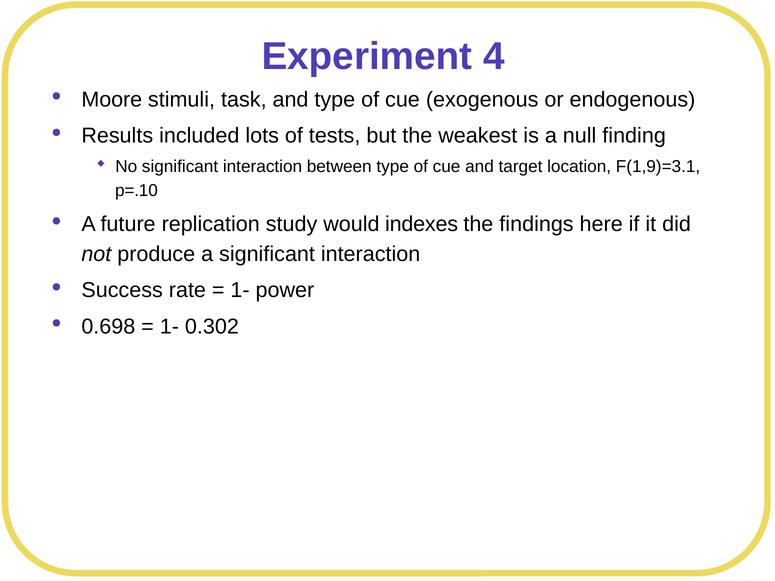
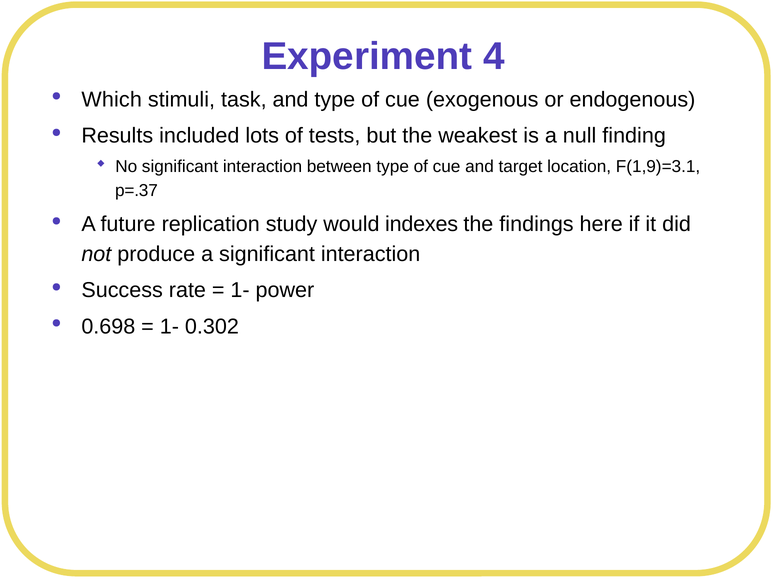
Moore: Moore -> Which (112, 99)
p=.10: p=.10 -> p=.37 (136, 191)
